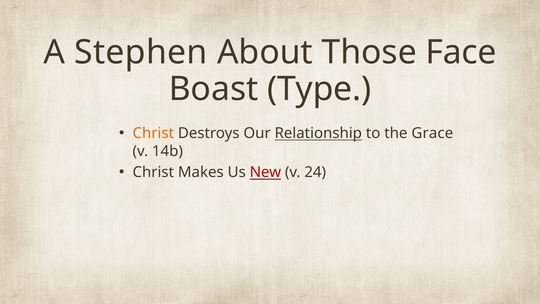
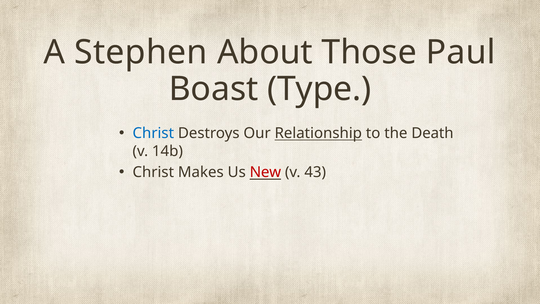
Face: Face -> Paul (461, 52)
Christ colour: orange -> blue (153, 133)
Grace: Grace -> Death (432, 133)
24: 24 -> 43 (315, 172)
